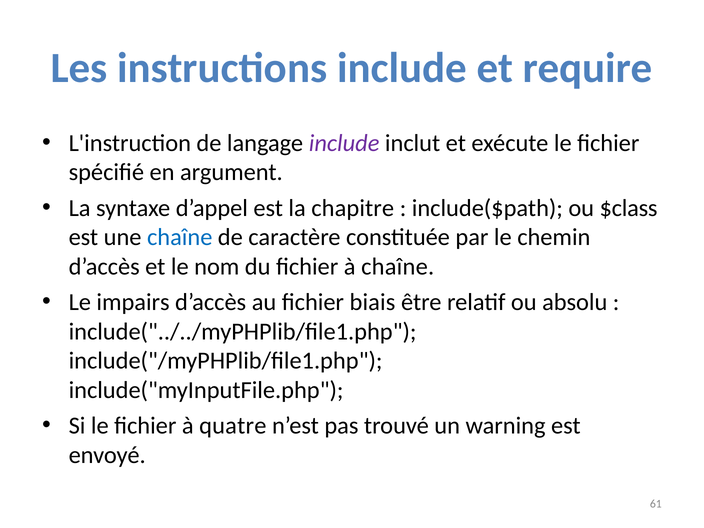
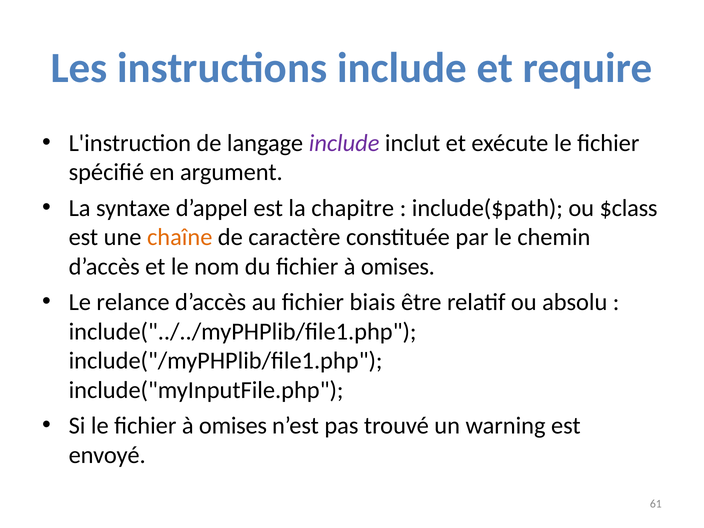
chaîne colour: blue -> orange (180, 237)
du fichier à chaîne: chaîne -> omises (398, 267)
impairs: impairs -> relance (133, 302)
le fichier à quatre: quatre -> omises (233, 426)
